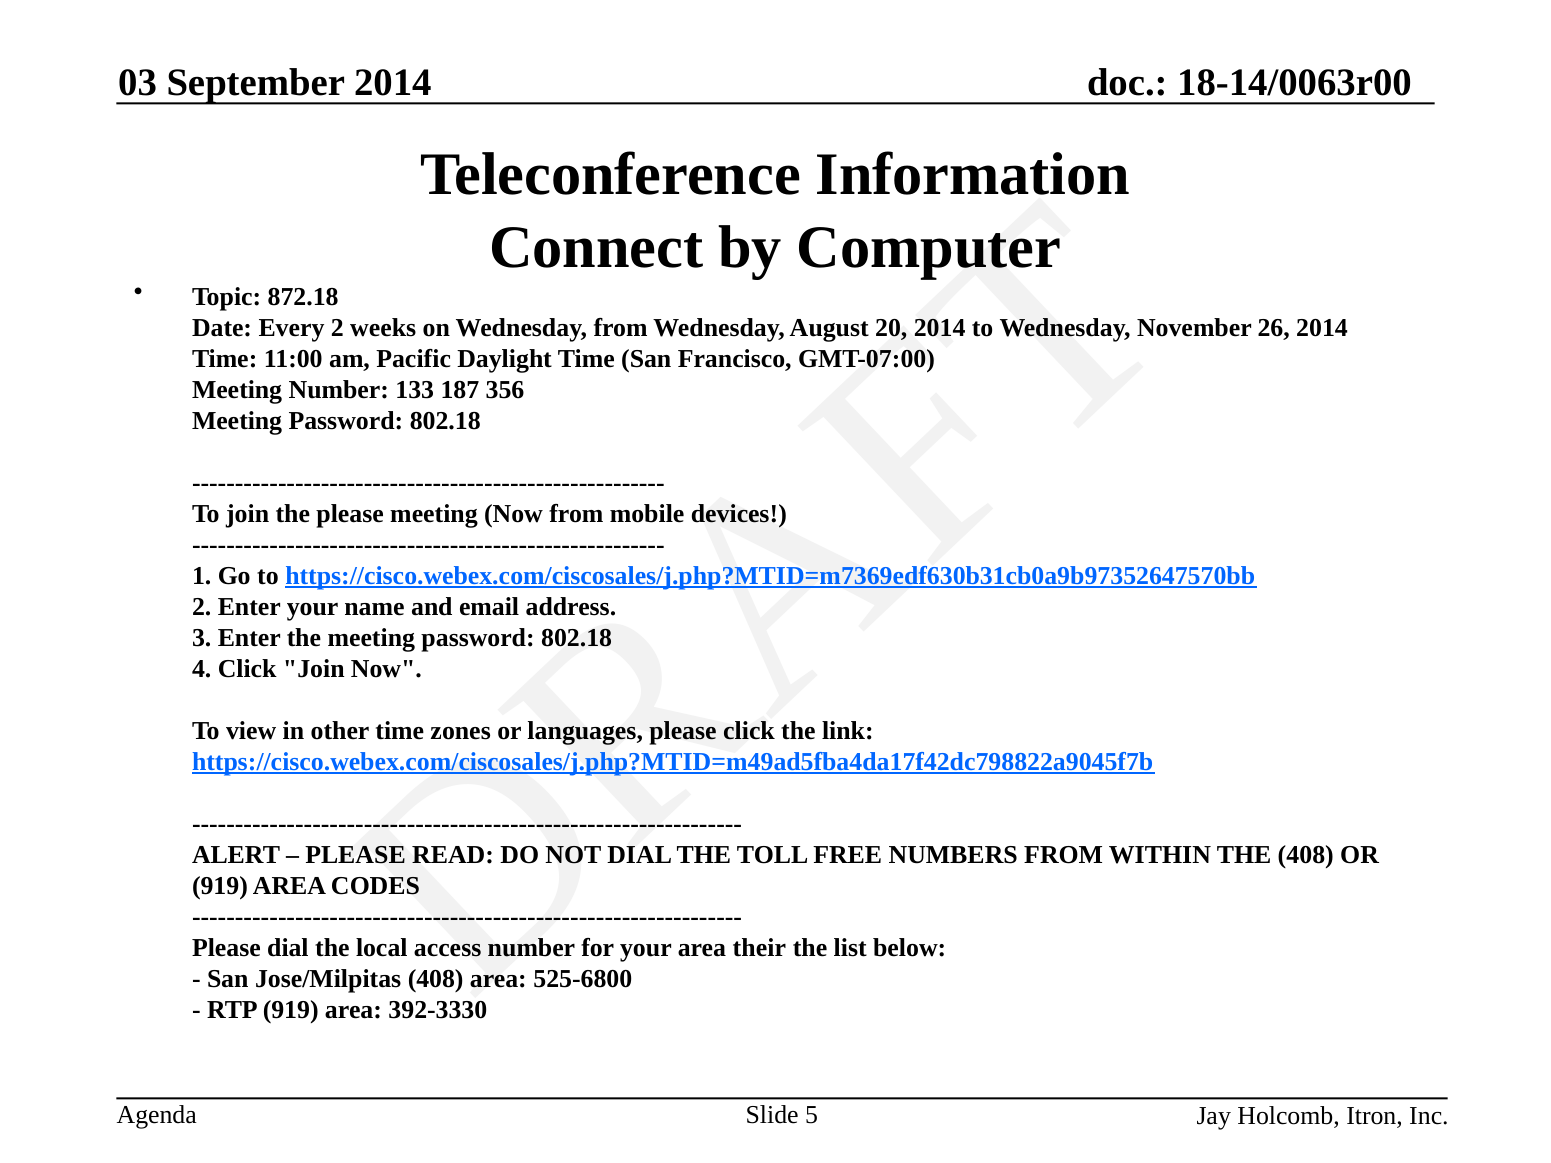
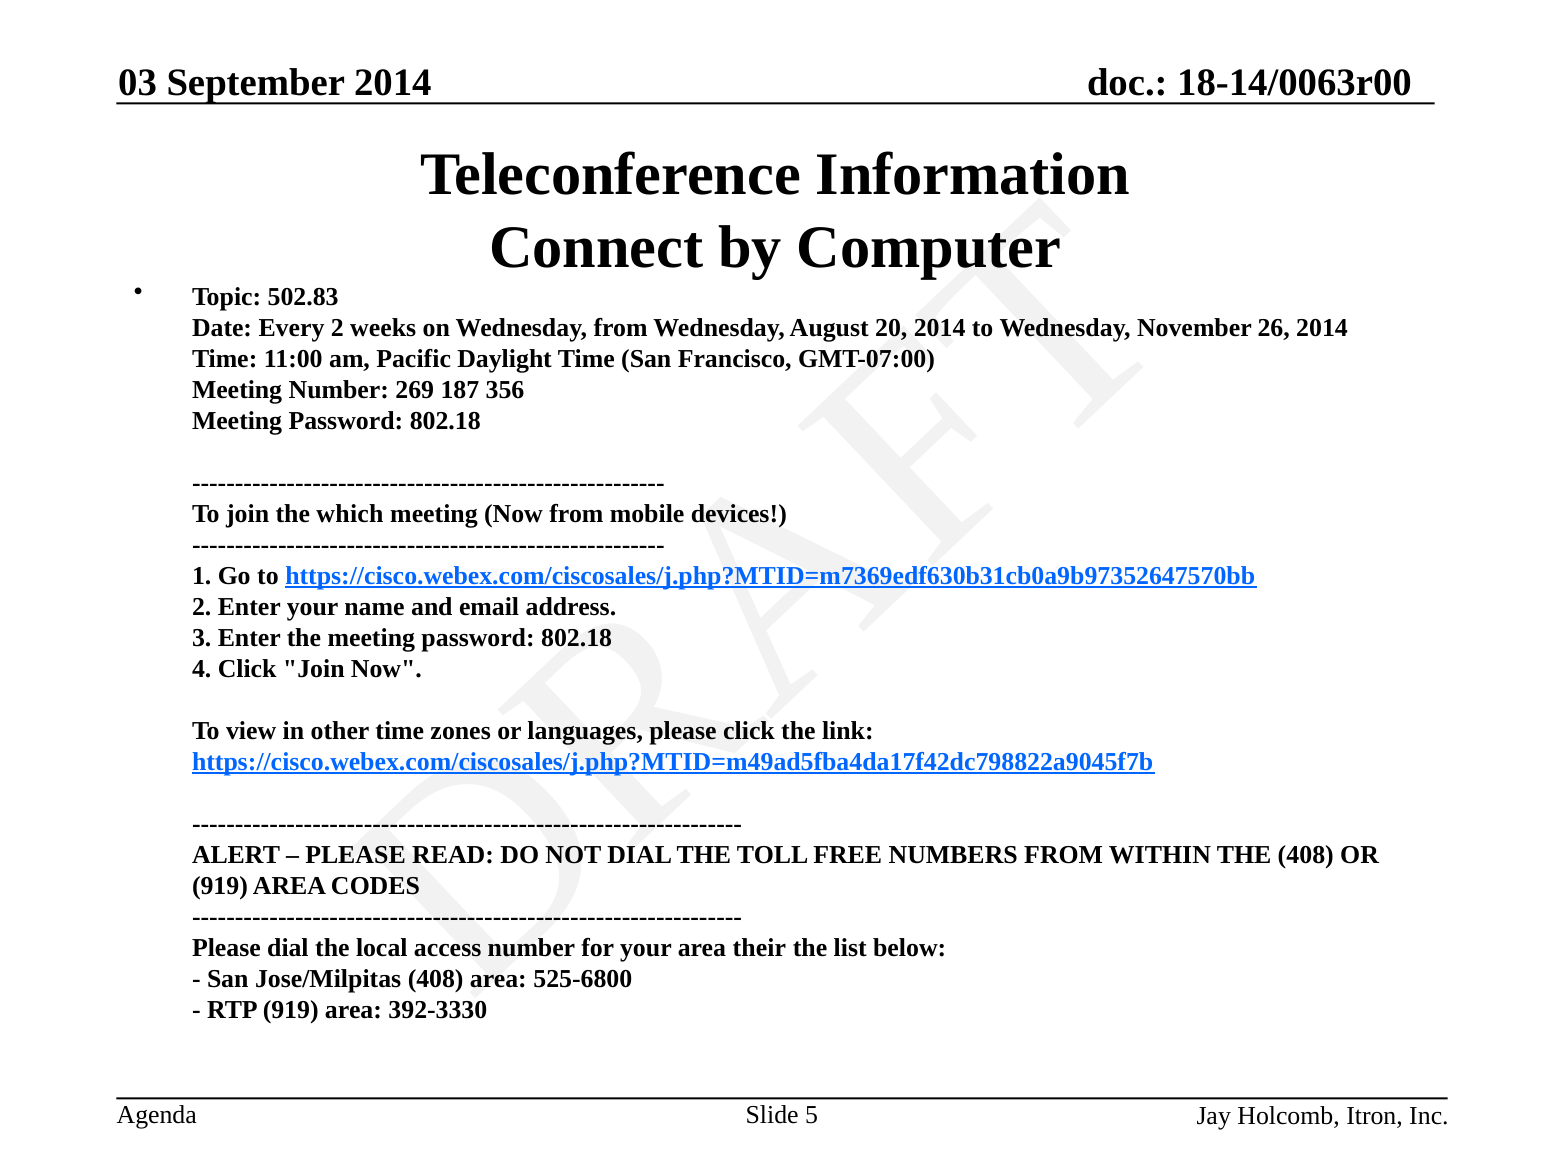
872.18: 872.18 -> 502.83 (303, 297)
133: 133 -> 269 (415, 390)
the please: please -> which (350, 514)
